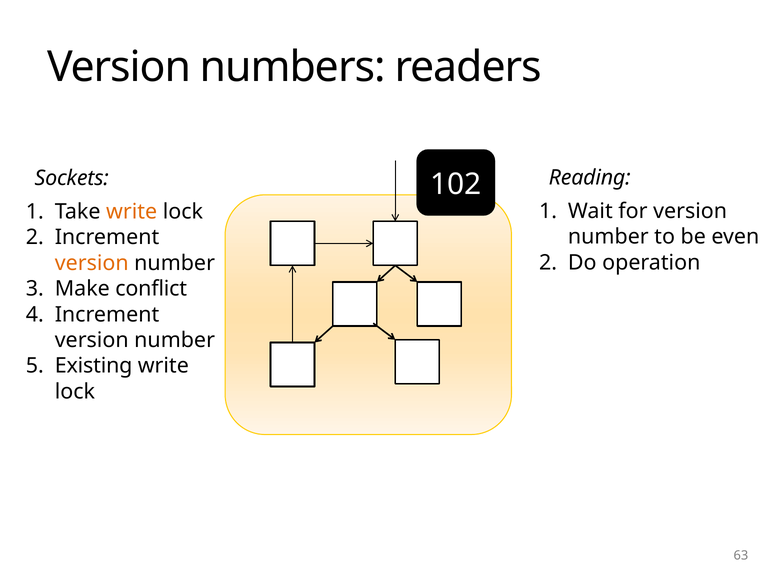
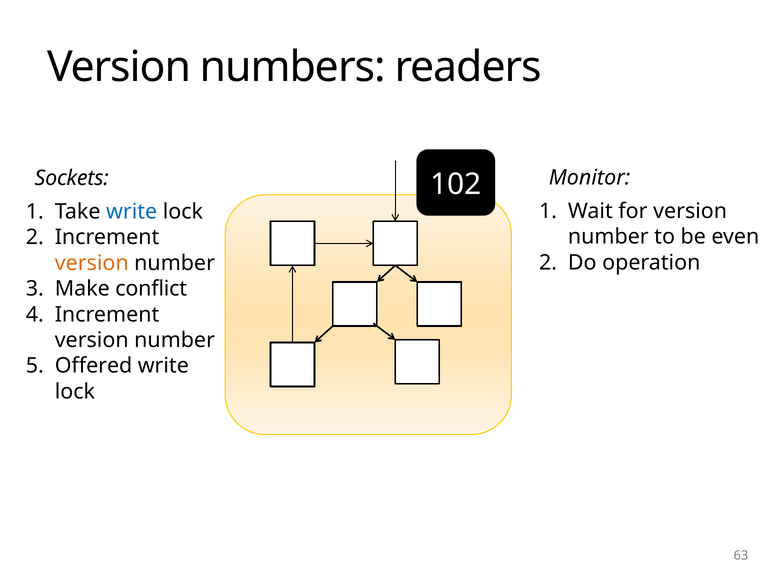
Reading: Reading -> Monitor (590, 178)
write colour: orange -> blue (132, 212)
Existing: Existing -> Offered (94, 366)
